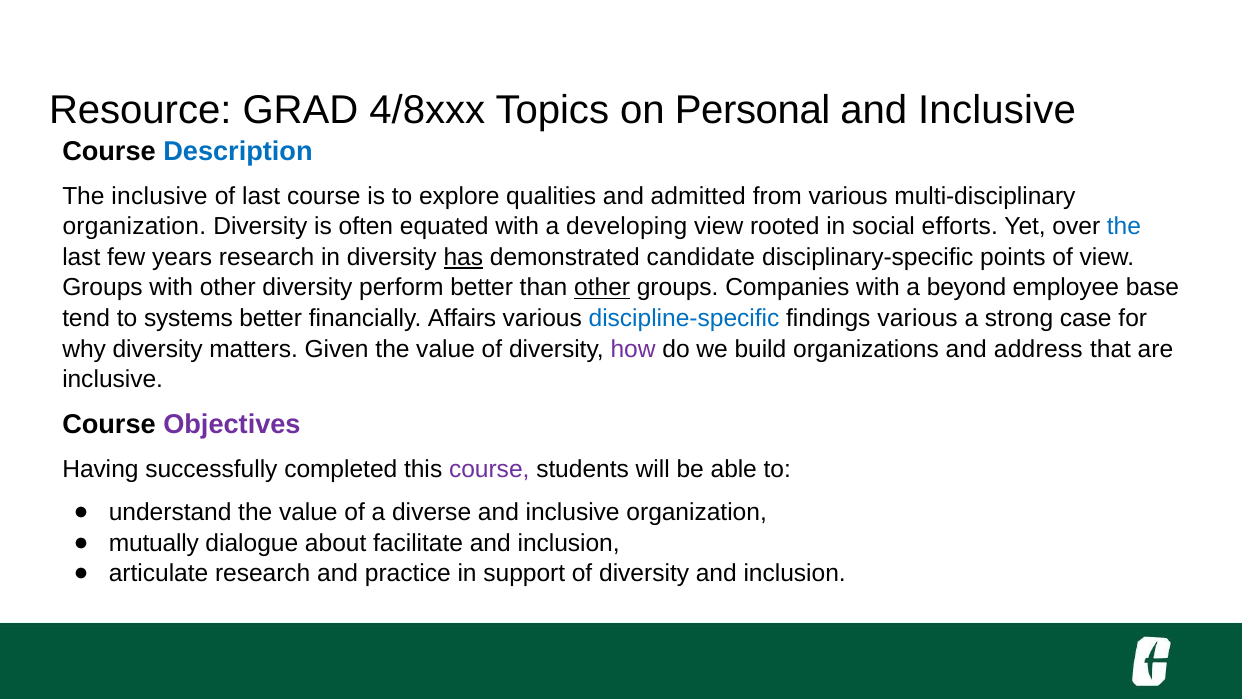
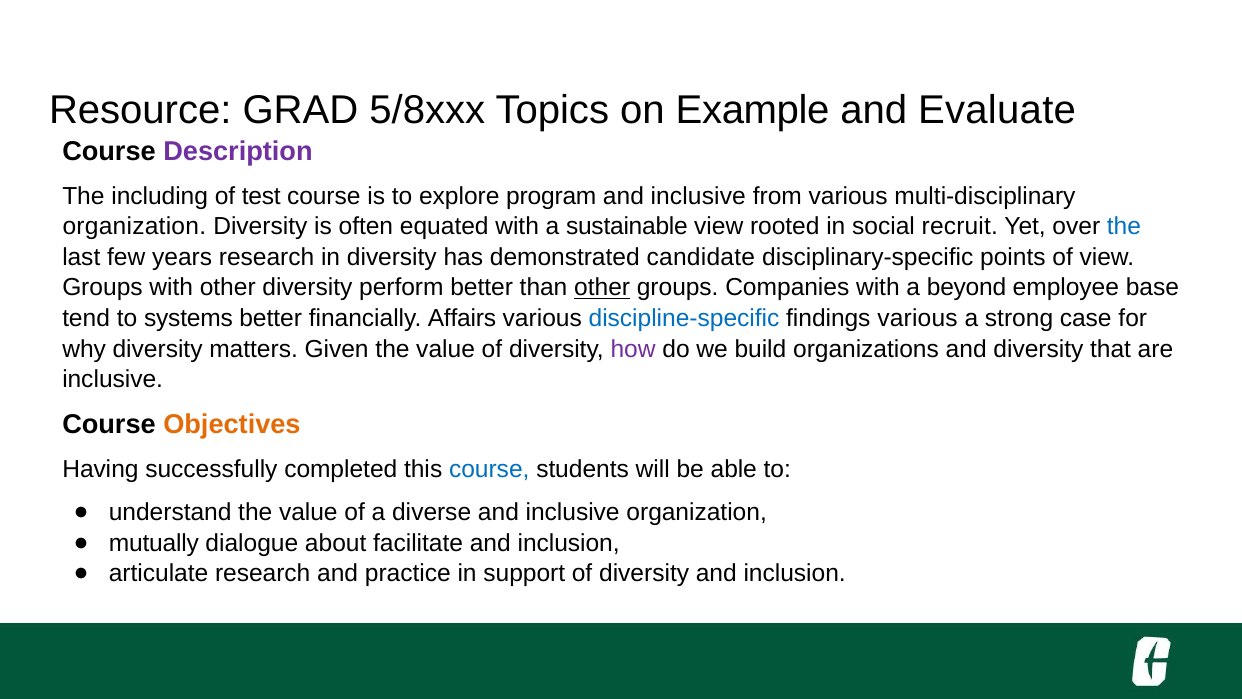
4/8xxx: 4/8xxx -> 5/8xxx (427, 110)
Personal: Personal -> Example (753, 110)
Inclusive: Inclusive -> Evaluate (997, 110)
Description colour: blue -> purple (238, 151)
The inclusive: inclusive -> including (160, 196)
of last: last -> test (261, 196)
qualities: qualities -> program (551, 196)
admitted: admitted -> inclusive (698, 196)
developing: developing -> sustainable (627, 227)
efforts: efforts -> recruit (960, 227)
has underline: present -> none (463, 257)
and address: address -> diversity (1038, 349)
Objectives colour: purple -> orange (232, 424)
course colour: purple -> blue (489, 469)
